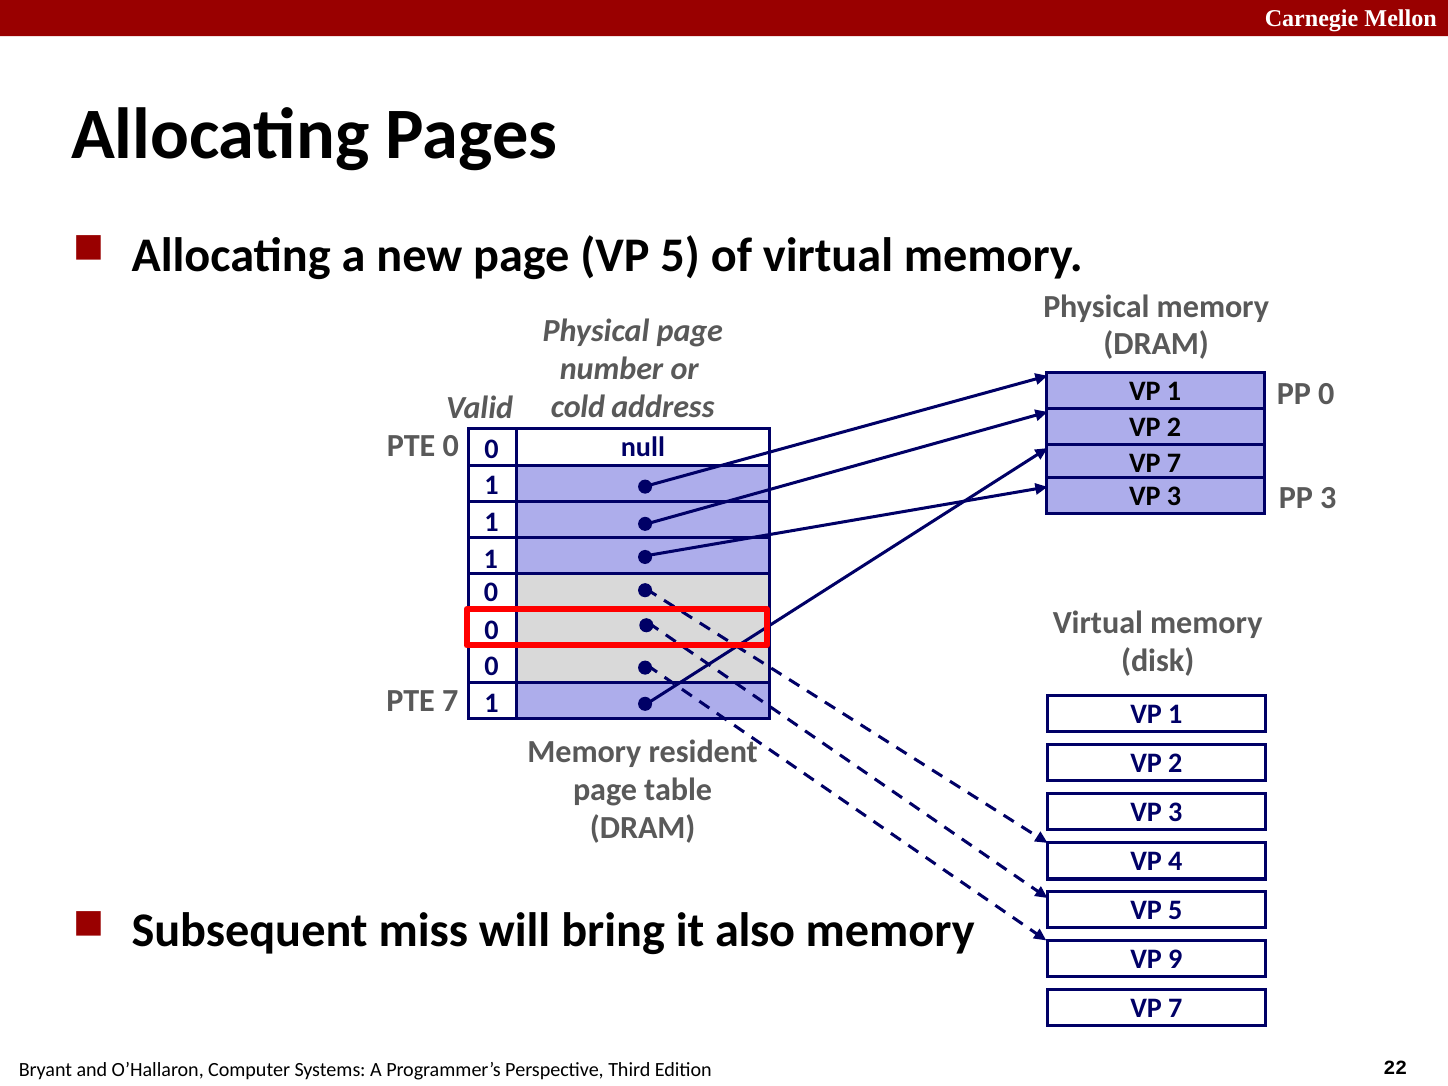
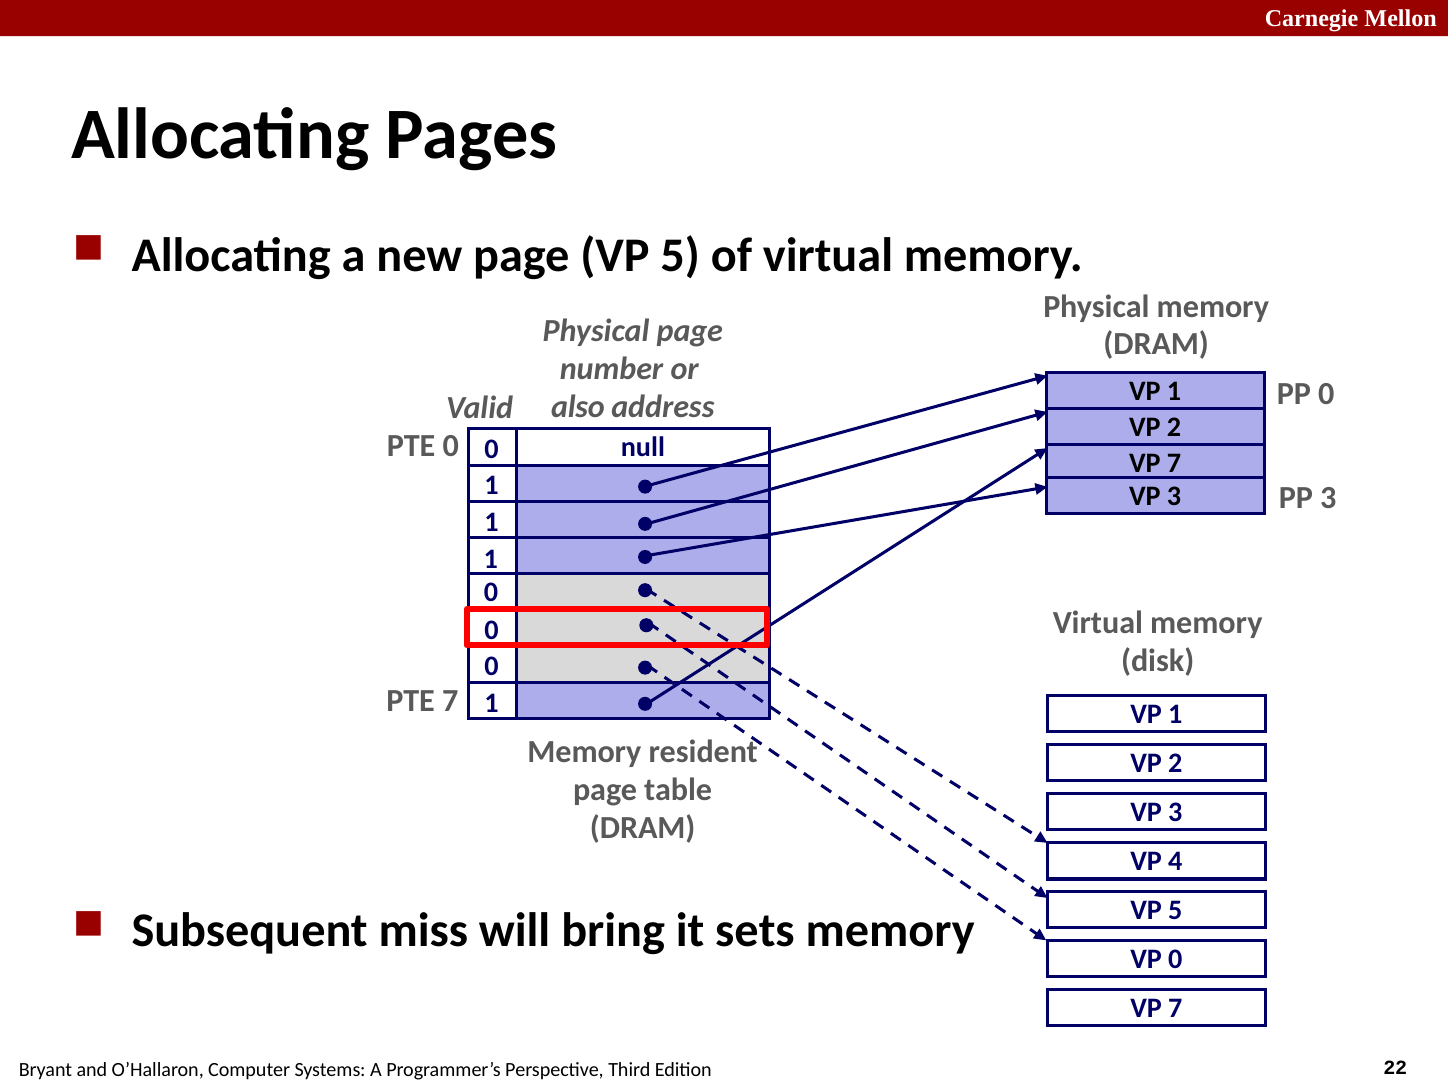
cold: cold -> also (578, 406)
also: also -> sets (755, 931)
VP 9: 9 -> 0 (1175, 959)
